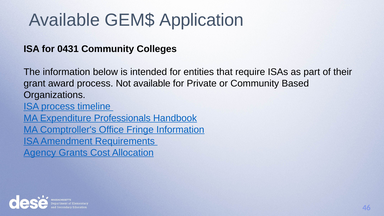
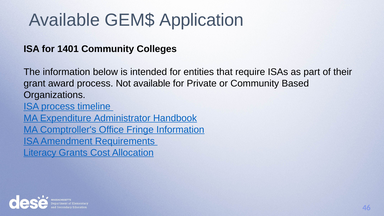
0431: 0431 -> 1401 (68, 49)
Professionals: Professionals -> Administrator (122, 118)
Agency: Agency -> Literacy (40, 153)
